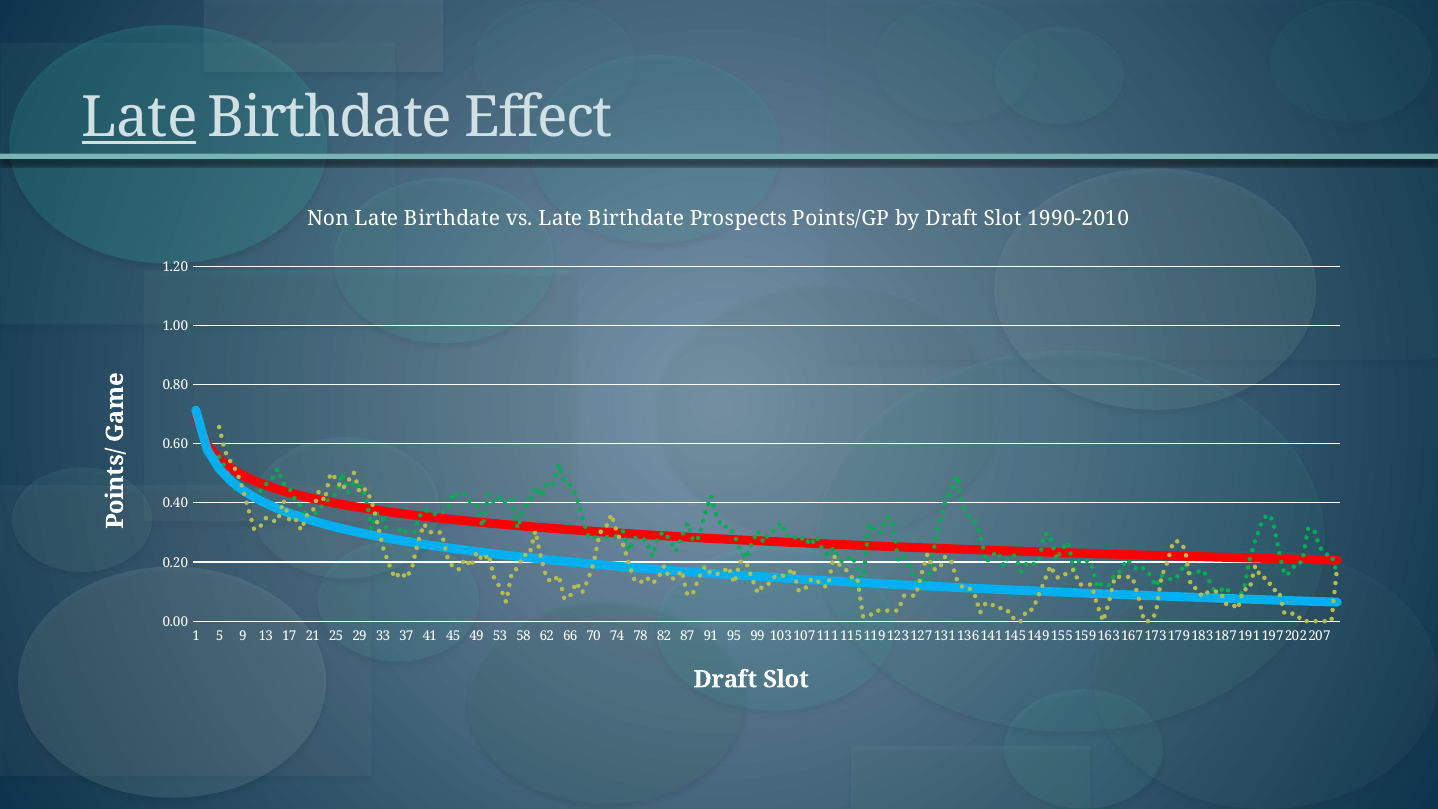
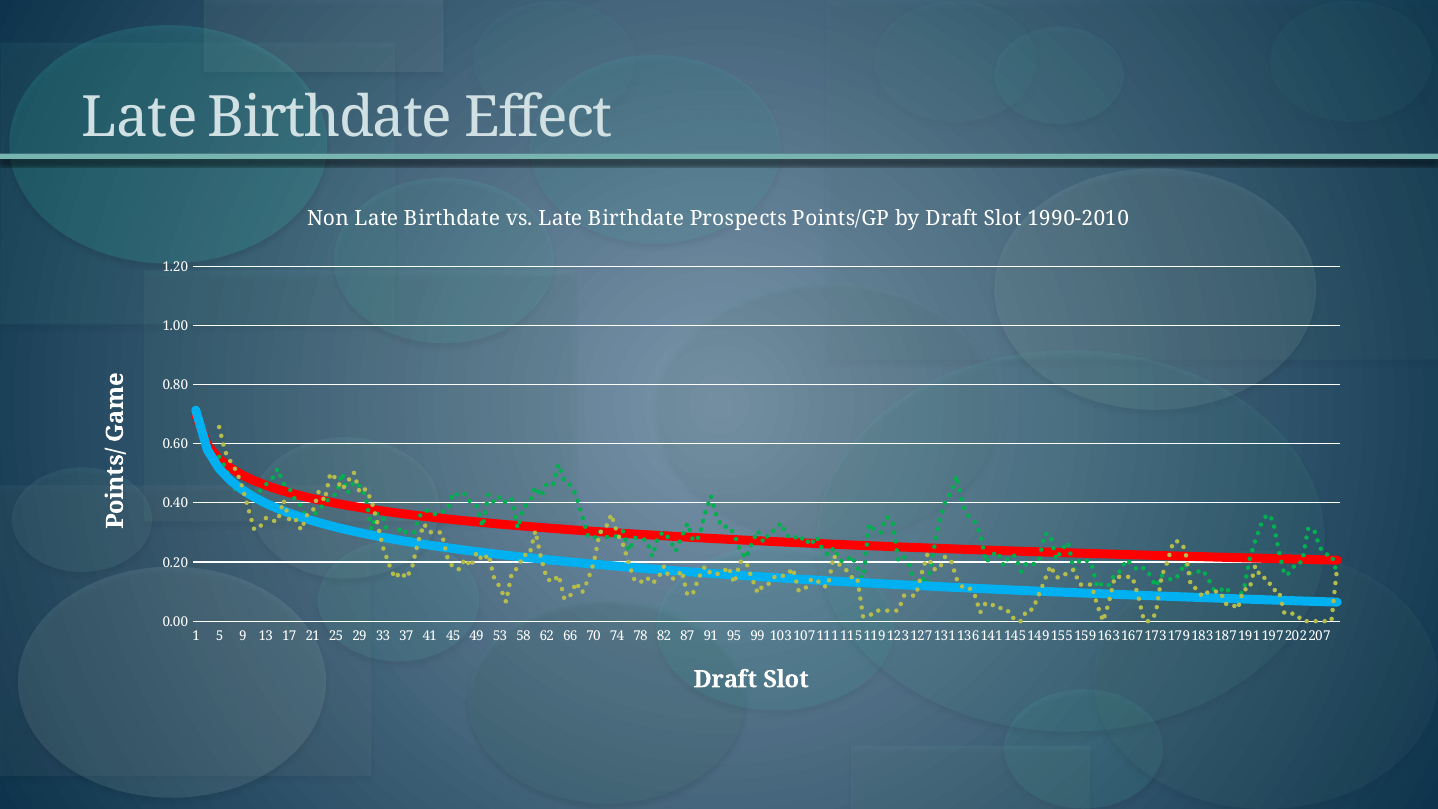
Late underline: present -> none (140, 118)
